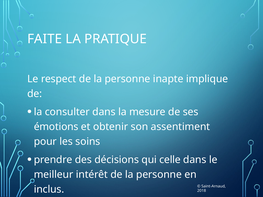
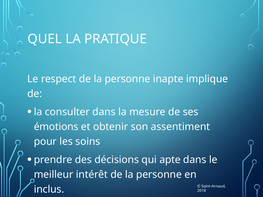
FAITE: FAITE -> QUEL (45, 39)
celle: celle -> apte (170, 160)
